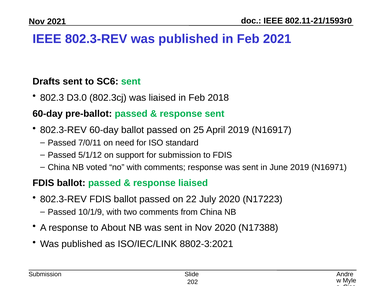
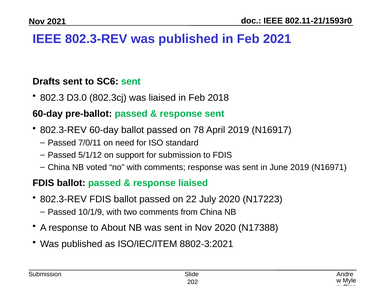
25: 25 -> 78 (199, 130)
ISO/IEC/LINK: ISO/IEC/LINK -> ISO/IEC/ITEM (147, 244)
